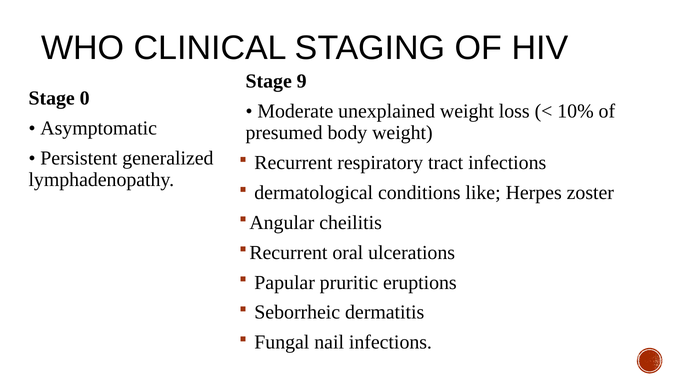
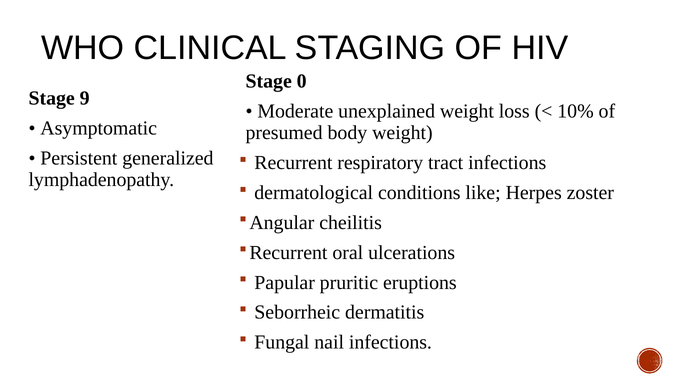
9: 9 -> 0 (302, 81)
0: 0 -> 9 (85, 98)
